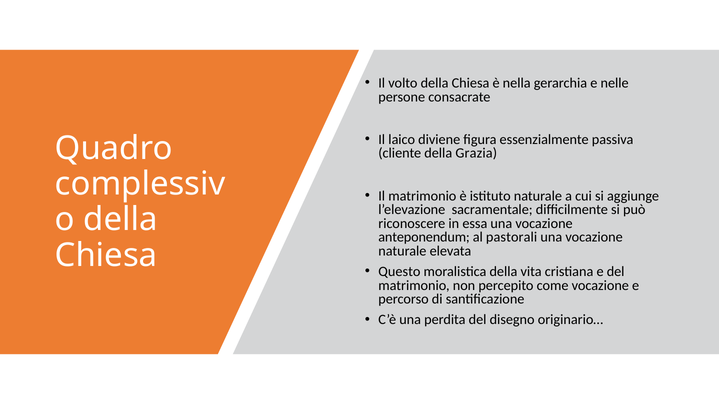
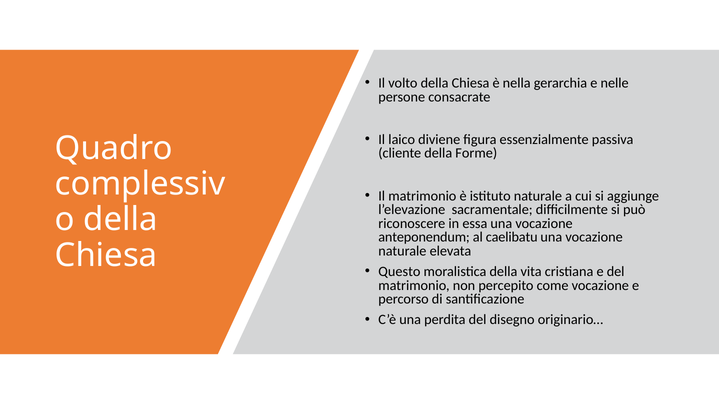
Grazia: Grazia -> Forme (476, 153)
pastorali: pastorali -> caelibatu (512, 238)
